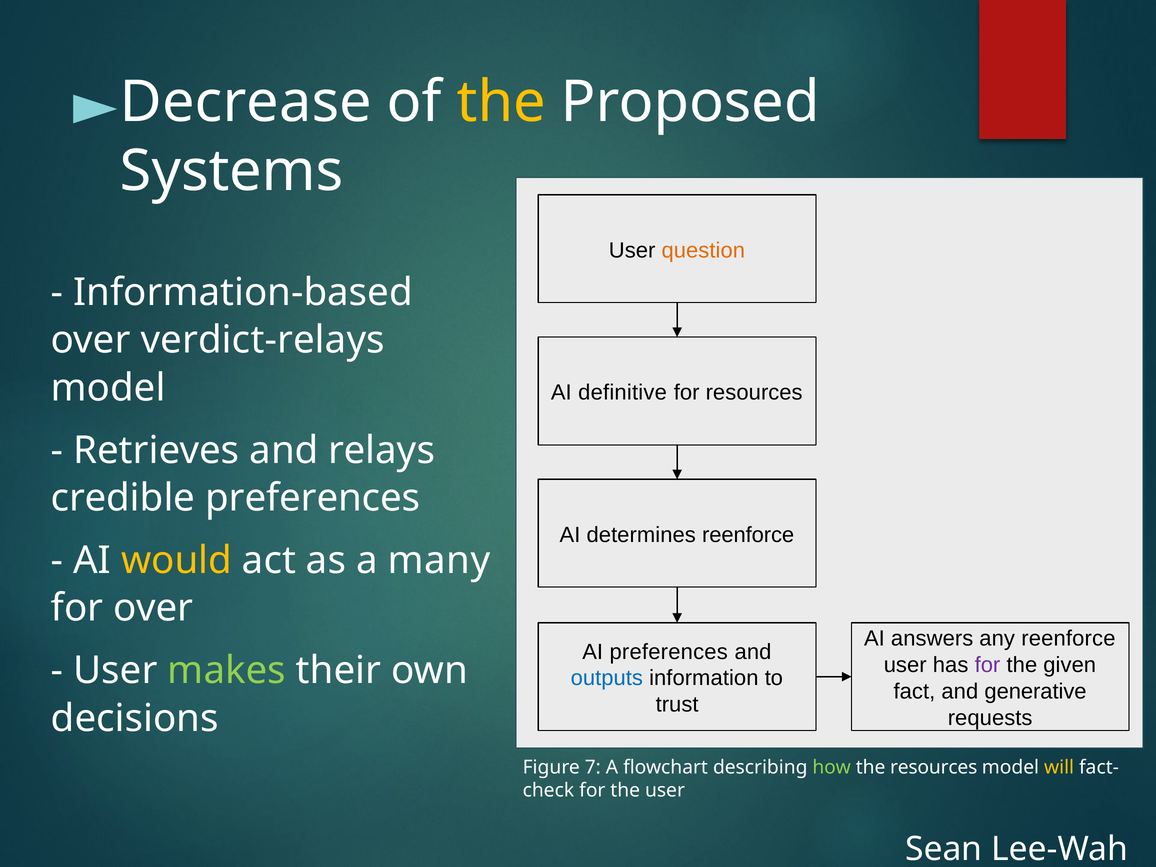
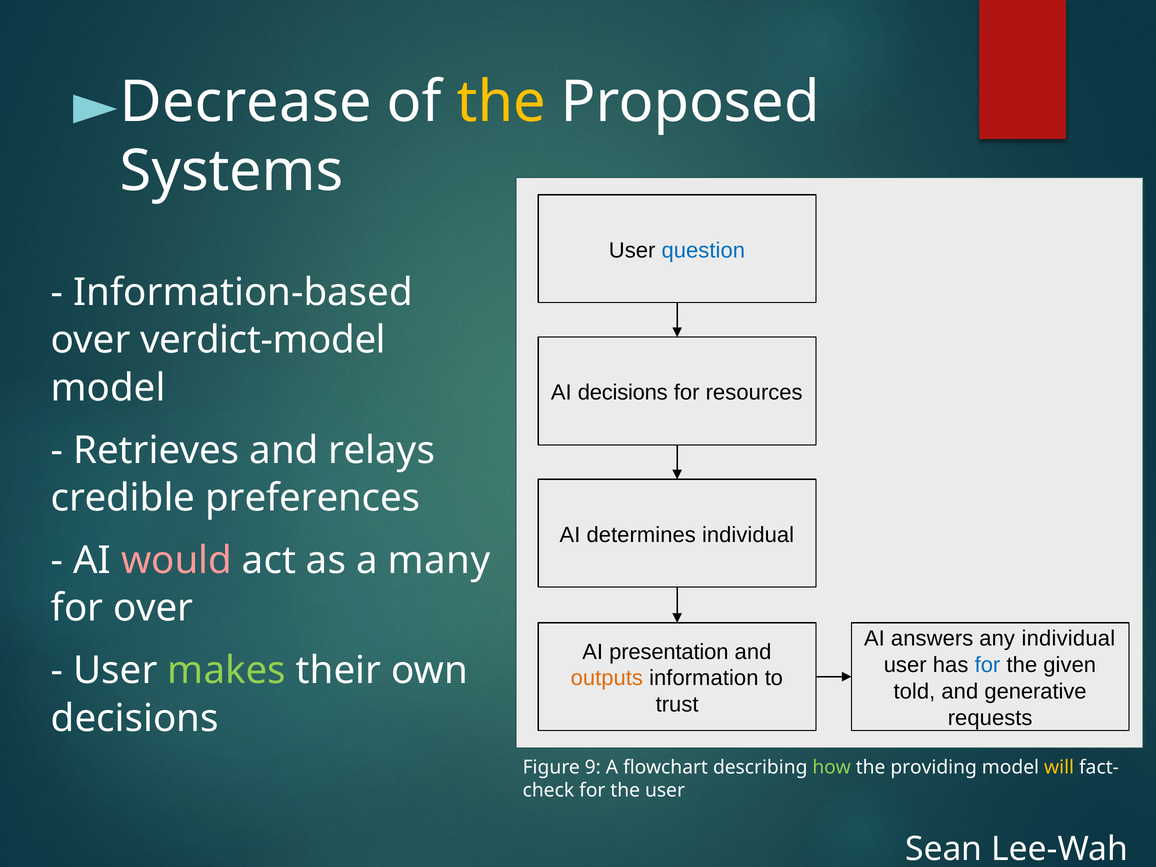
question colour: orange -> blue (703, 250)
verdict-relays: verdict-relays -> verdict-model (263, 340)
AI definitive: definitive -> decisions (623, 393)
determines reenforce: reenforce -> individual (748, 535)
would colour: yellow -> pink (177, 560)
any reenforce: reenforce -> individual (1068, 639)
AI preferences: preferences -> presentation (669, 652)
for colour: purple -> blue (988, 665)
outputs colour: blue -> orange (607, 678)
fact: fact -> told (914, 691)
7: 7 -> 9 (593, 767)
the resources: resources -> providing (934, 767)
